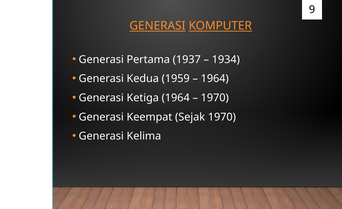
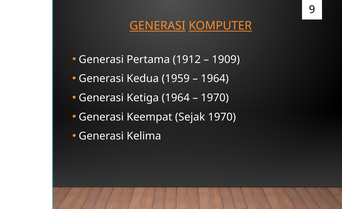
1937: 1937 -> 1912 (187, 60)
1934: 1934 -> 1909 (226, 60)
